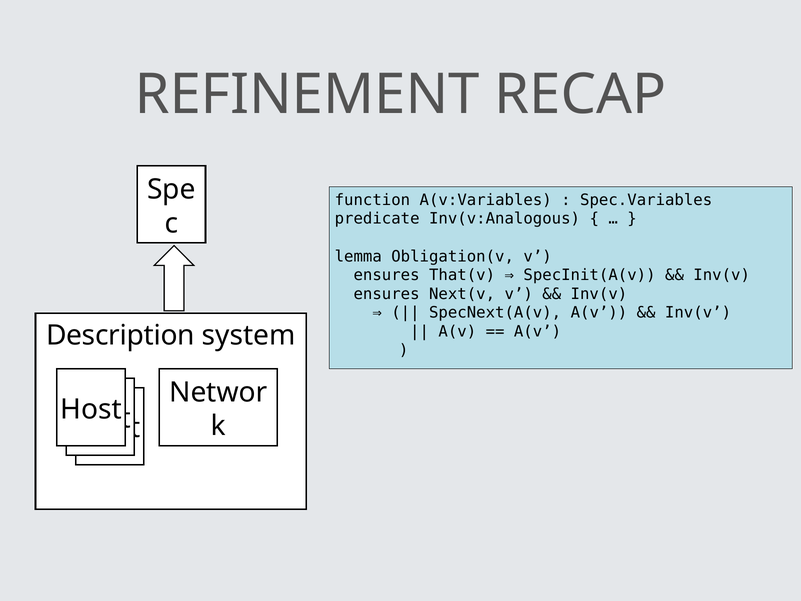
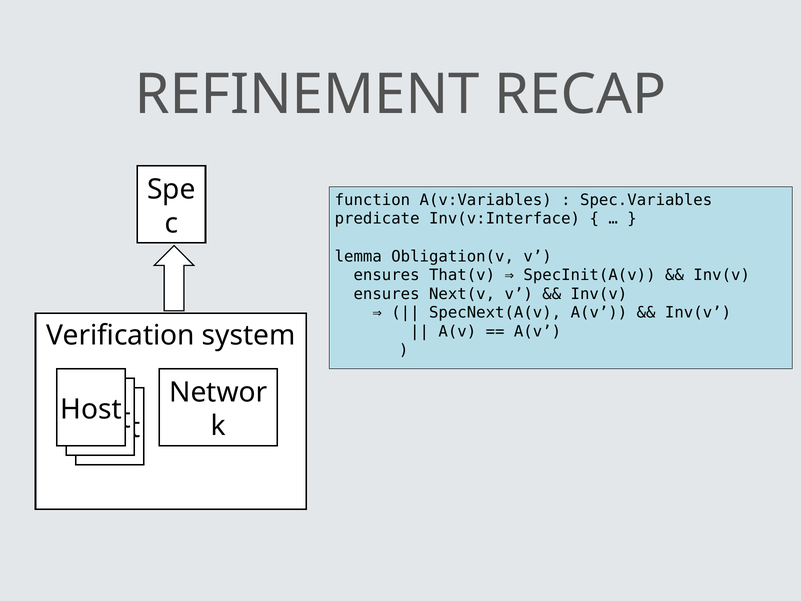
Inv(v:Analogous: Inv(v:Analogous -> Inv(v:Interface (505, 219)
Description: Description -> Verification (120, 335)
